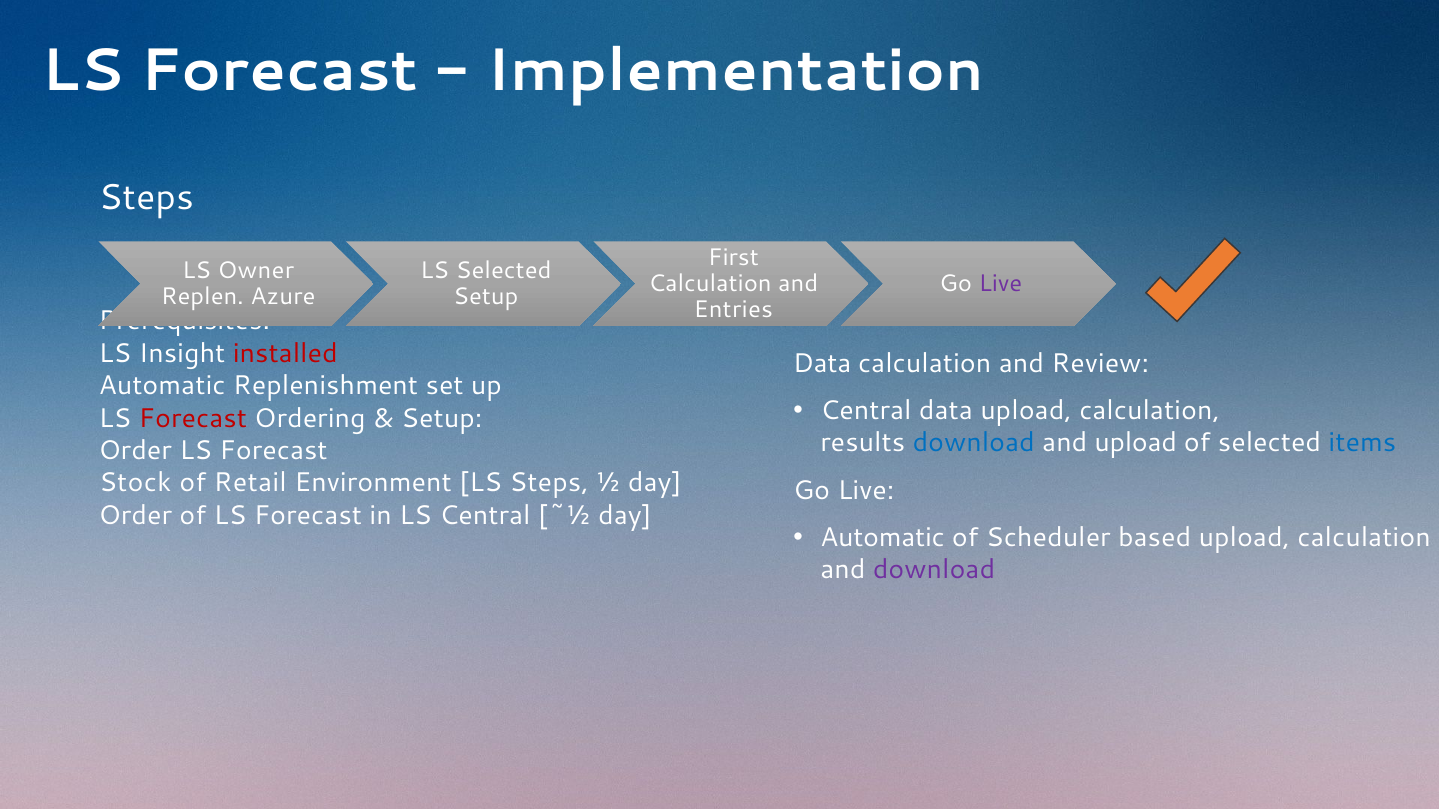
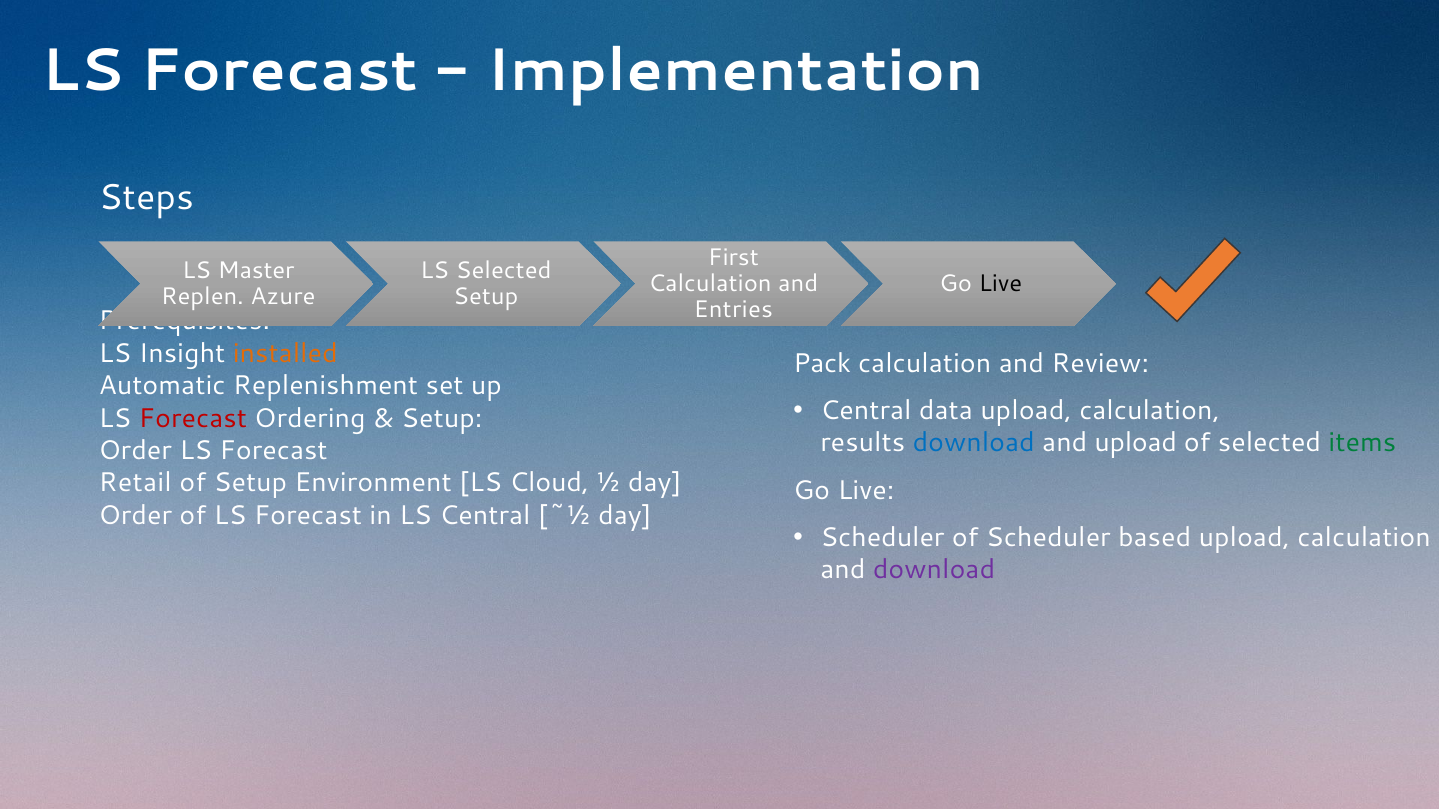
Owner: Owner -> Master (256, 271)
Live colour: purple -> black (1000, 284)
installed colour: red -> orange (285, 354)
Data: Data -> Pack (822, 364)
items colour: blue -> green (1362, 443)
Stock: Stock -> Retail (135, 483)
of Retail: Retail -> Setup (250, 483)
LS Steps: Steps -> Cloud (549, 483)
Automatic: Automatic -> Scheduler (882, 538)
